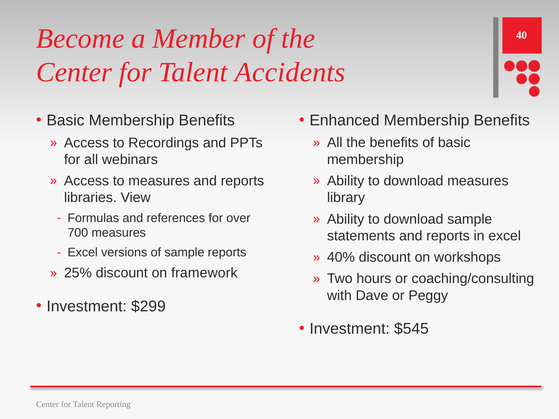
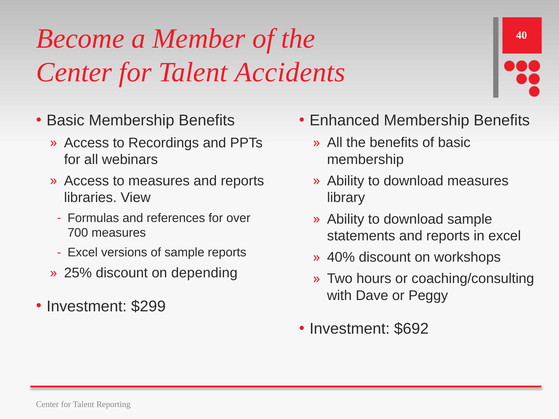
framework: framework -> depending (204, 273)
$545: $545 -> $692 (411, 329)
